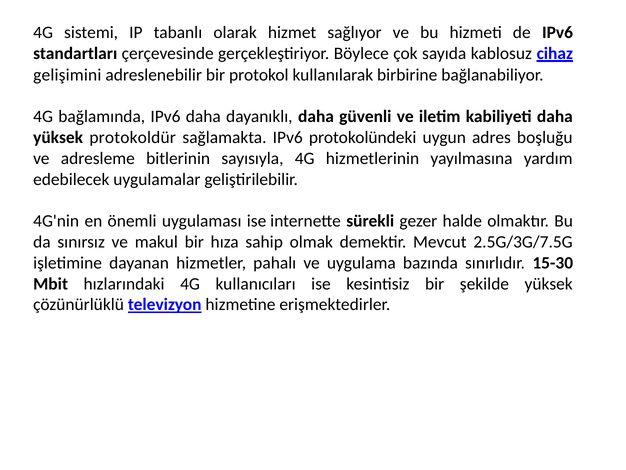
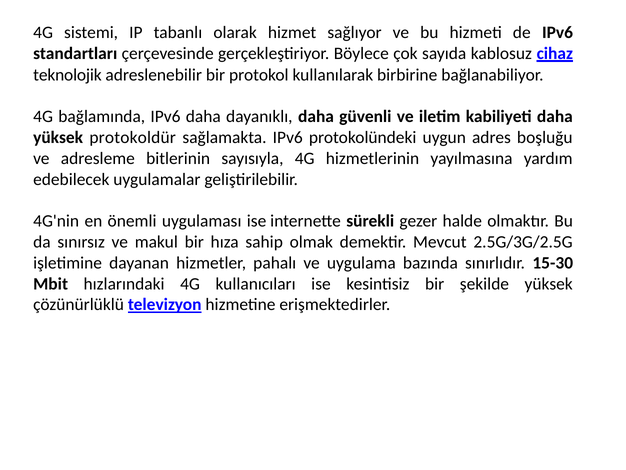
gelişimini: gelişimini -> teknolojik (67, 75)
2.5G/3G/7.5G: 2.5G/3G/7.5G -> 2.5G/3G/2.5G (523, 242)
